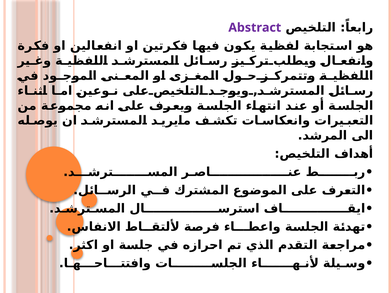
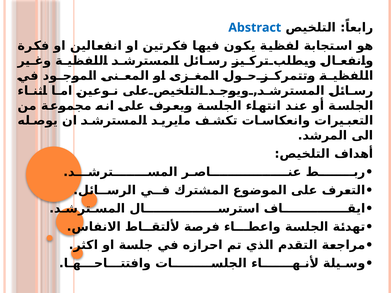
Abstract colour: purple -> blue (255, 28)
